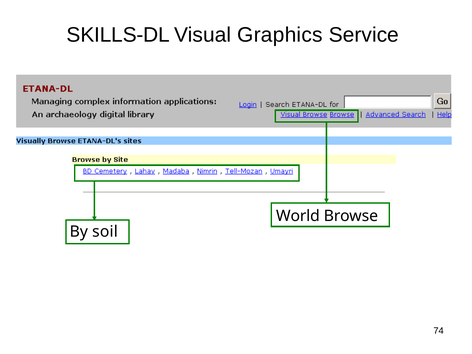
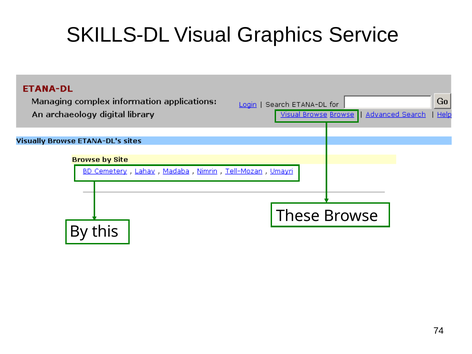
World: World -> These (298, 216)
soil: soil -> this (105, 232)
